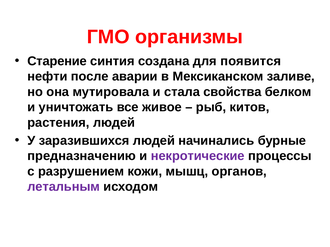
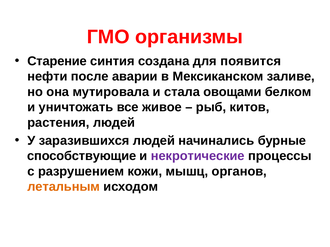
свойства: свойства -> овощами (232, 92)
предназначению: предназначению -> способствующие (82, 156)
летальным colour: purple -> orange (64, 187)
